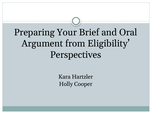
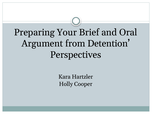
Eligibility: Eligibility -> Detention (109, 44)
